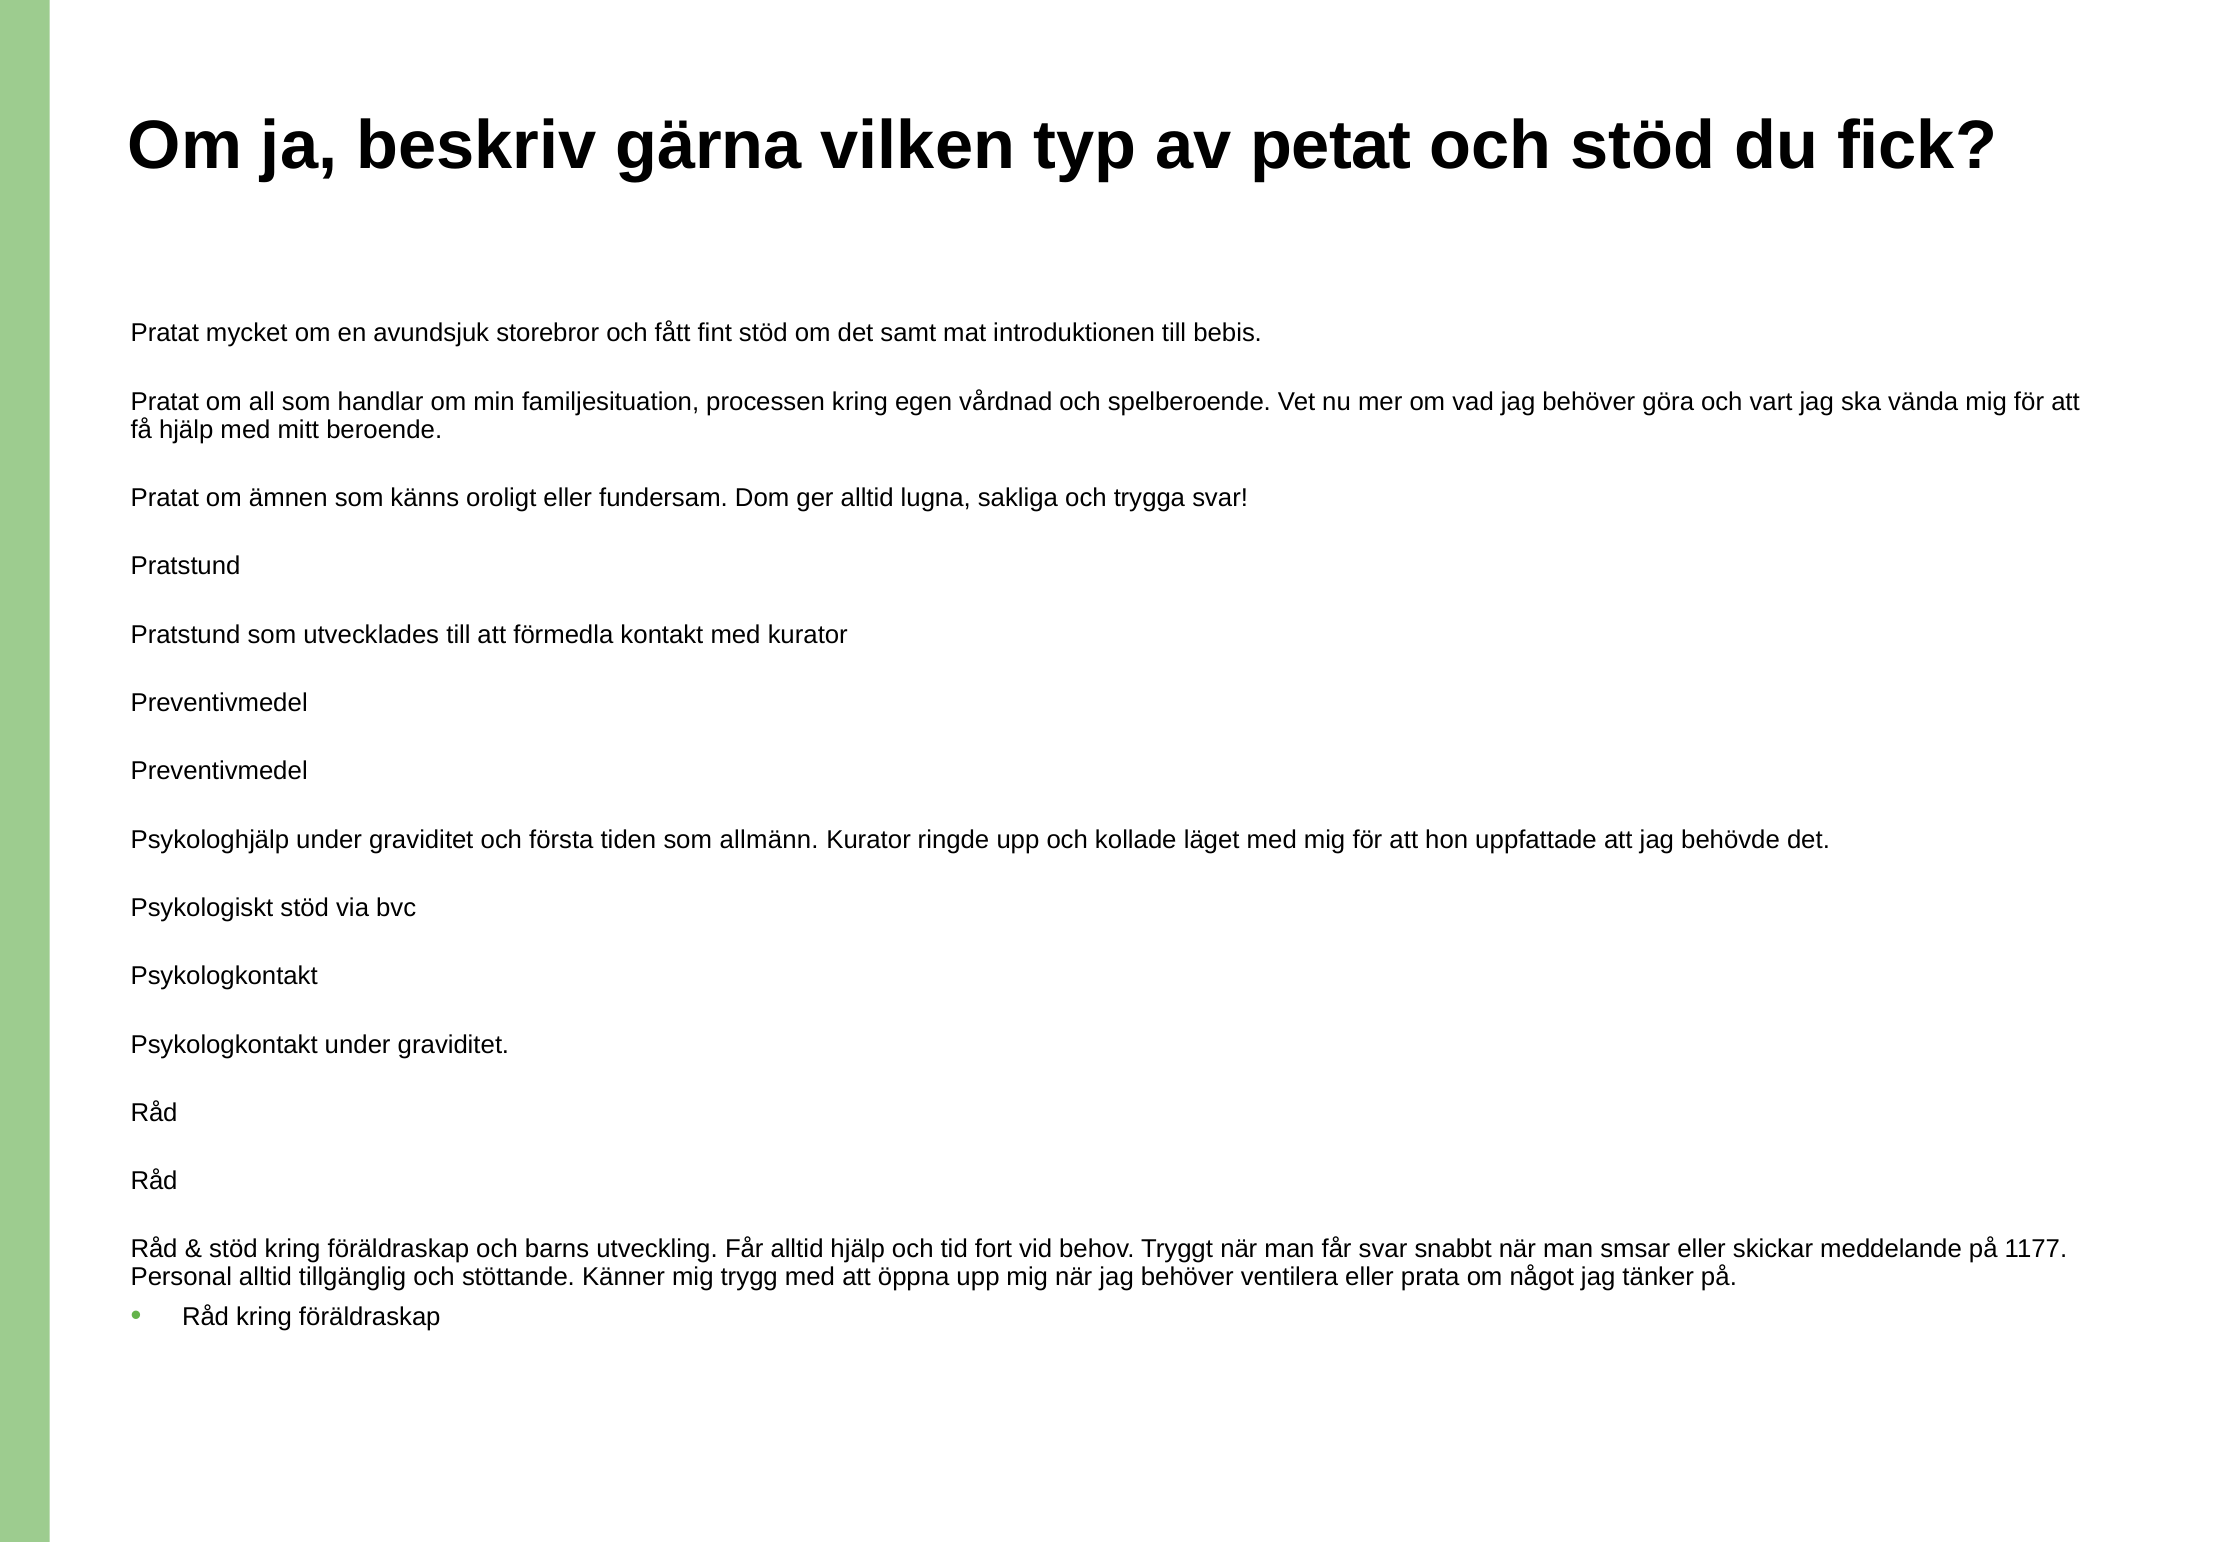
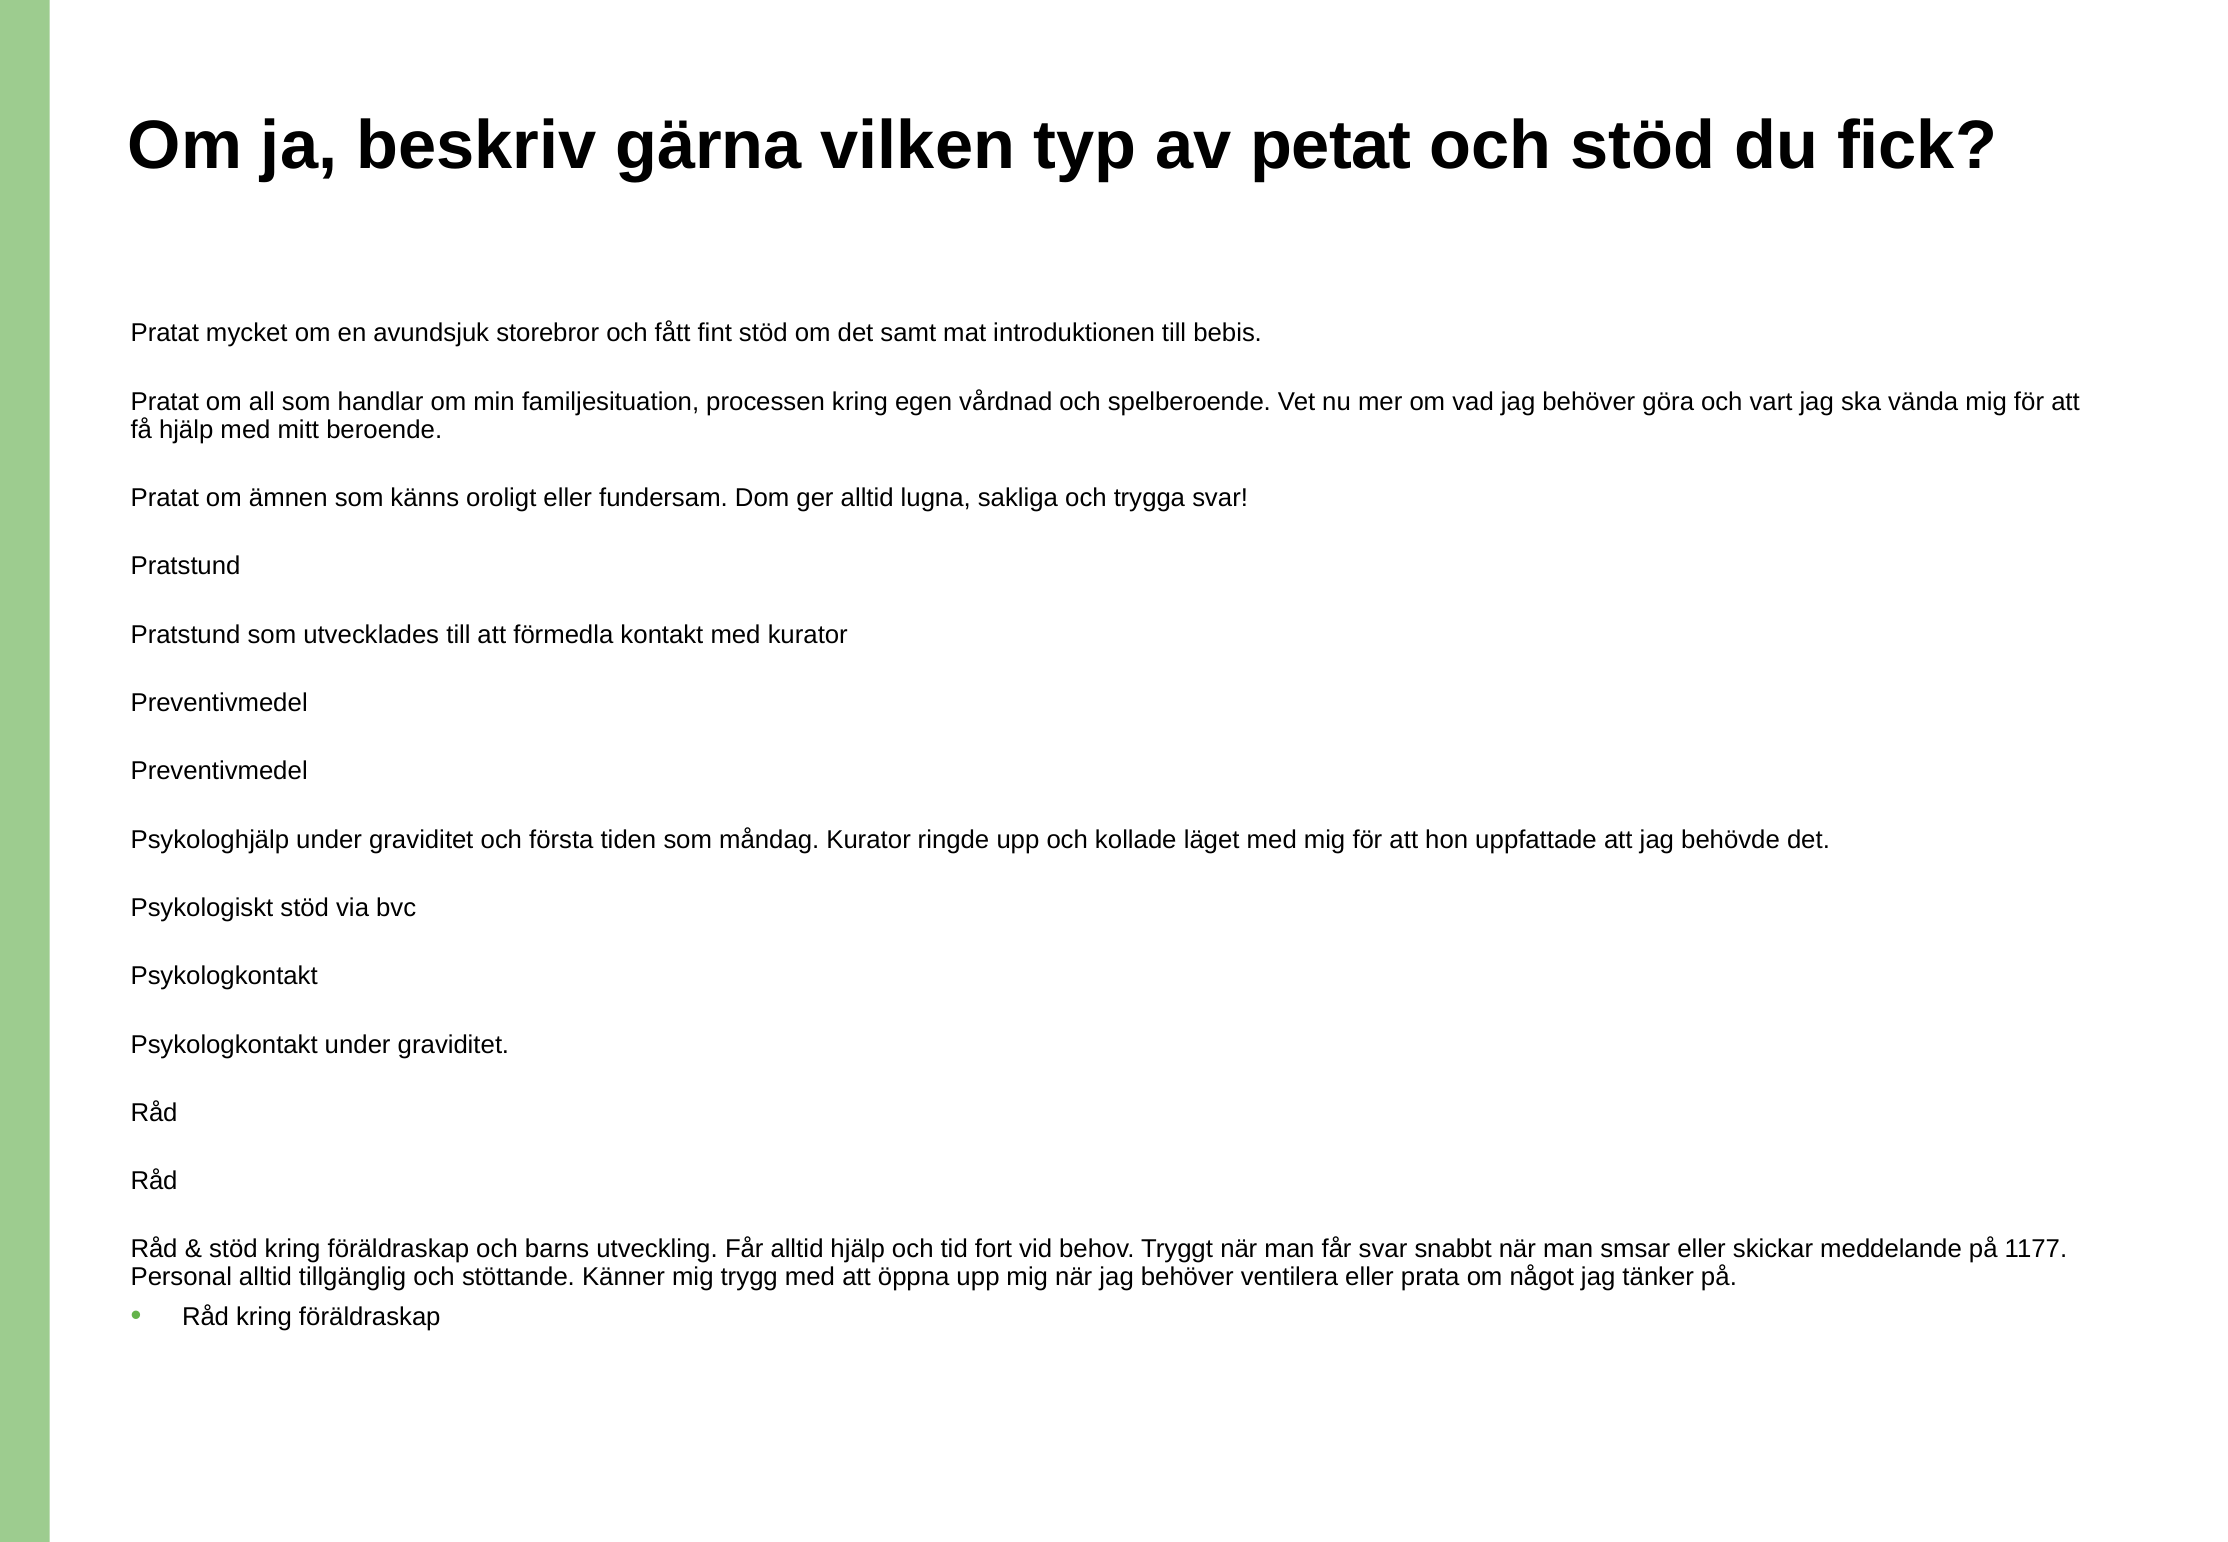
allmänn: allmänn -> måndag (769, 840)
